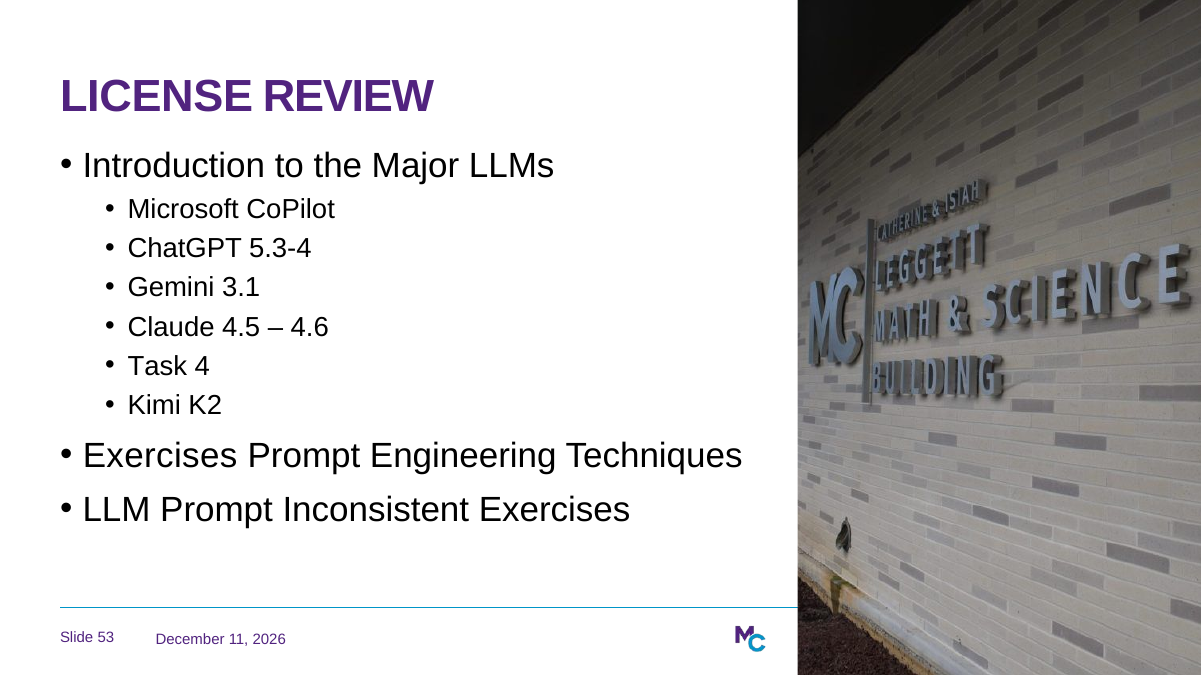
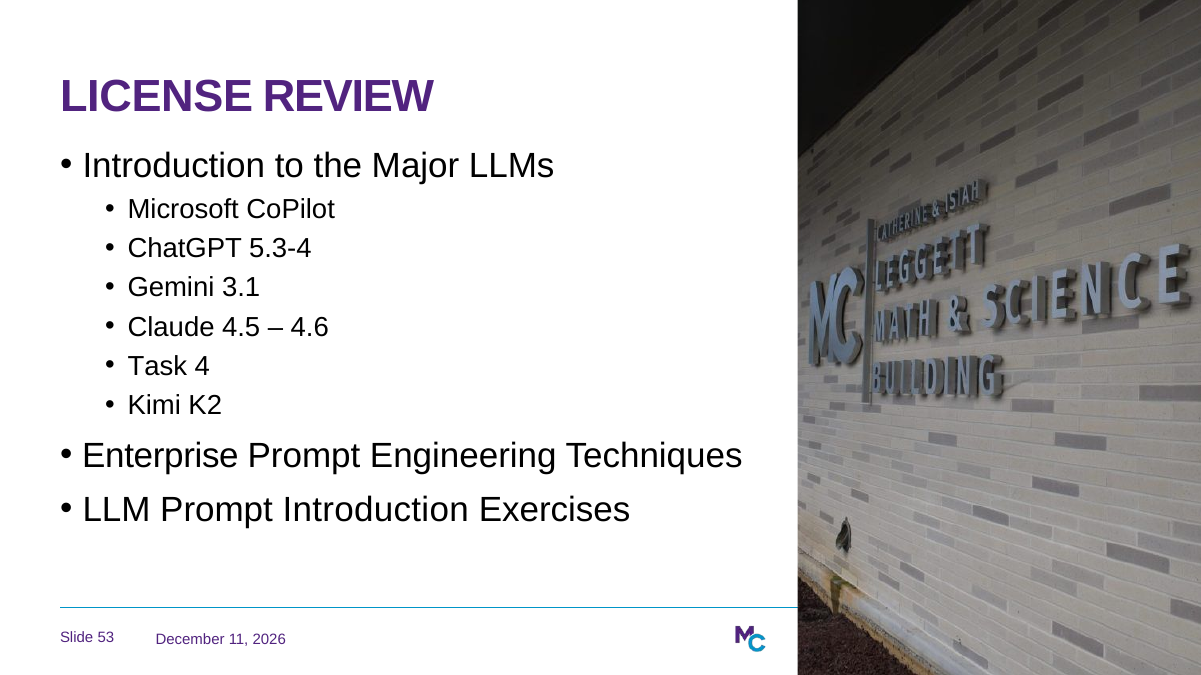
Exercises: Exercises -> Enterprise (160, 456)
Prompt Inconsistent: Inconsistent -> Introduction (376, 511)
